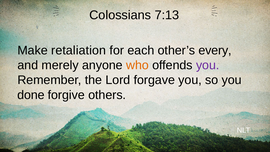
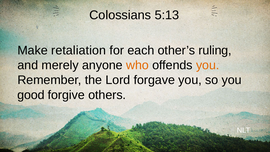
7:13: 7:13 -> 5:13 (167, 15)
every: every -> ruling (215, 50)
you colour: purple -> orange (208, 65)
done: done -> good (31, 95)
